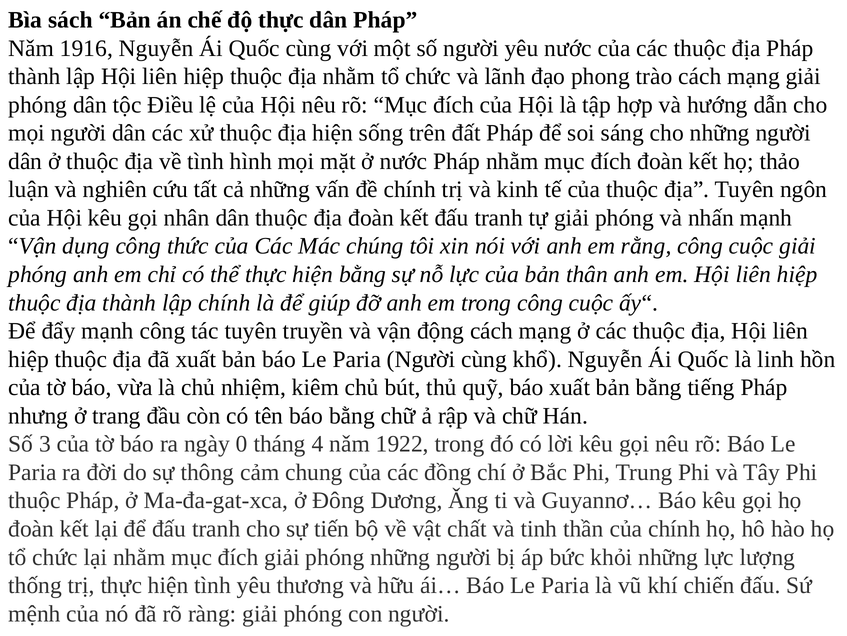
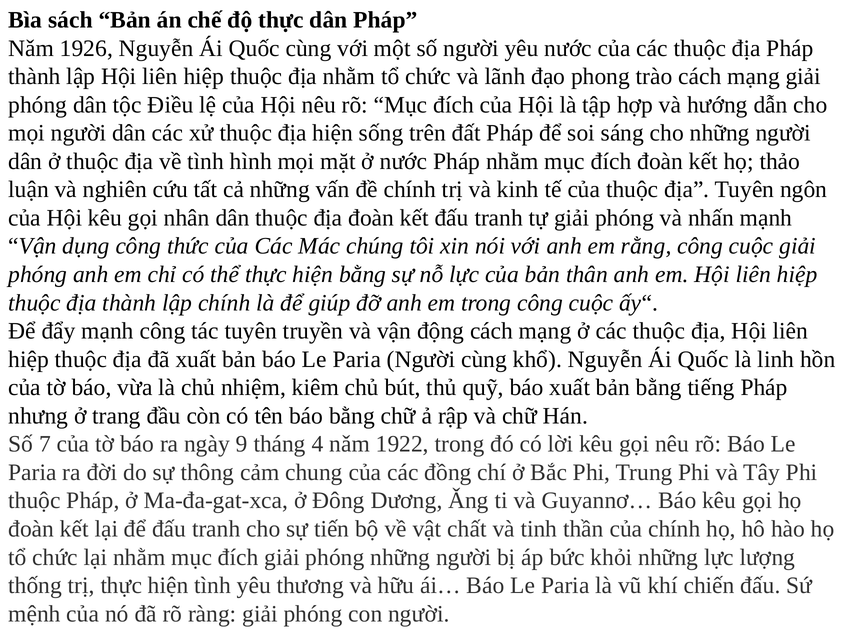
1916: 1916 -> 1926 (86, 48)
3: 3 -> 7 (45, 444)
0: 0 -> 9 (242, 444)
